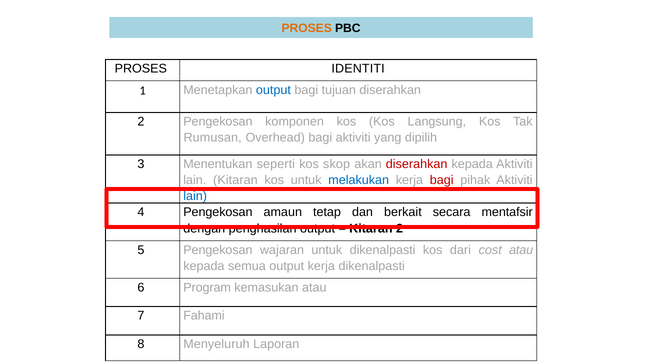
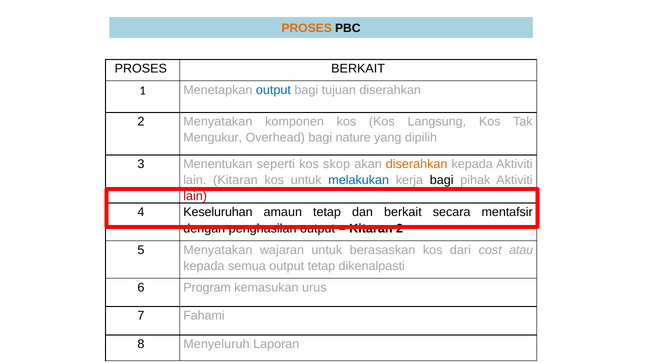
PROSES IDENTITI: IDENTITI -> BERKAIT (358, 69)
2 Pengekosan: Pengekosan -> Menyatakan (218, 122)
Rumusan: Rumusan -> Mengukur (213, 138)
bagi aktiviti: aktiviti -> nature (353, 138)
diserahkan colour: red -> orange (417, 164)
bagi colour: red -> black (442, 180)
lain colour: blue -> red (195, 196)
4 Pengekosan: Pengekosan -> Keseluruhan (218, 213)
5 Pengekosan: Pengekosan -> Menyatakan (218, 250)
untuk dikenalpasti: dikenalpasti -> berasaskan (383, 250)
output kerja: kerja -> tetap (321, 266)
kemasukan atau: atau -> urus (314, 288)
